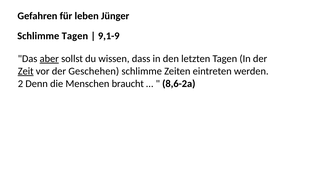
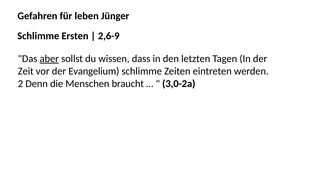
Schlimme Tagen: Tagen -> Ersten (75, 36)
9,1-9: 9,1-9 -> 2,6-9 (109, 36)
Zeit underline: present -> none (26, 71)
Geschehen: Geschehen -> Evangelium (94, 71)
8,6-2a: 8,6-2a -> 3,0-2a (179, 83)
